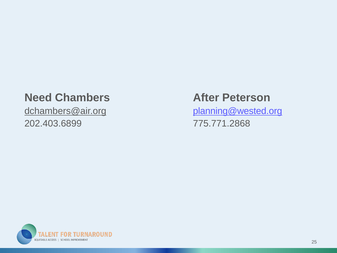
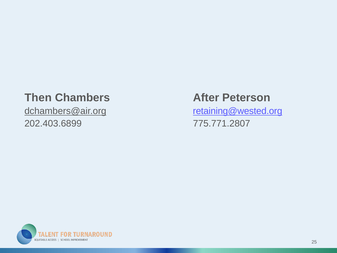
Need: Need -> Then (38, 98)
planning@wested.org: planning@wested.org -> retaining@wested.org (238, 111)
775.771.2868: 775.771.2868 -> 775.771.2807 (222, 123)
